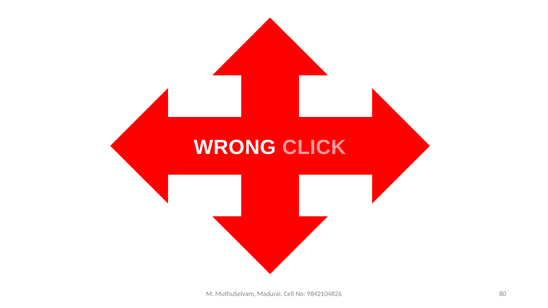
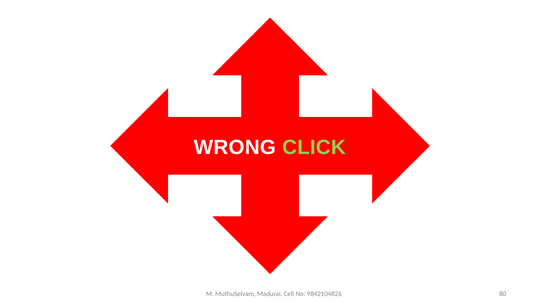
CLICK colour: pink -> light green (314, 147)
